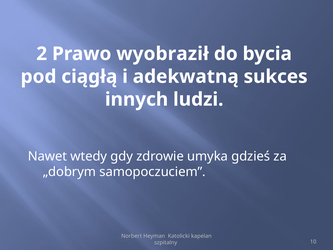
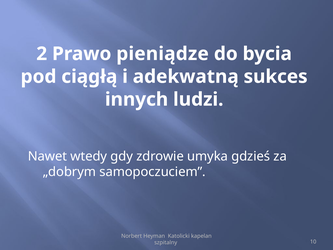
wyobraził: wyobraził -> pieniądze (163, 54)
